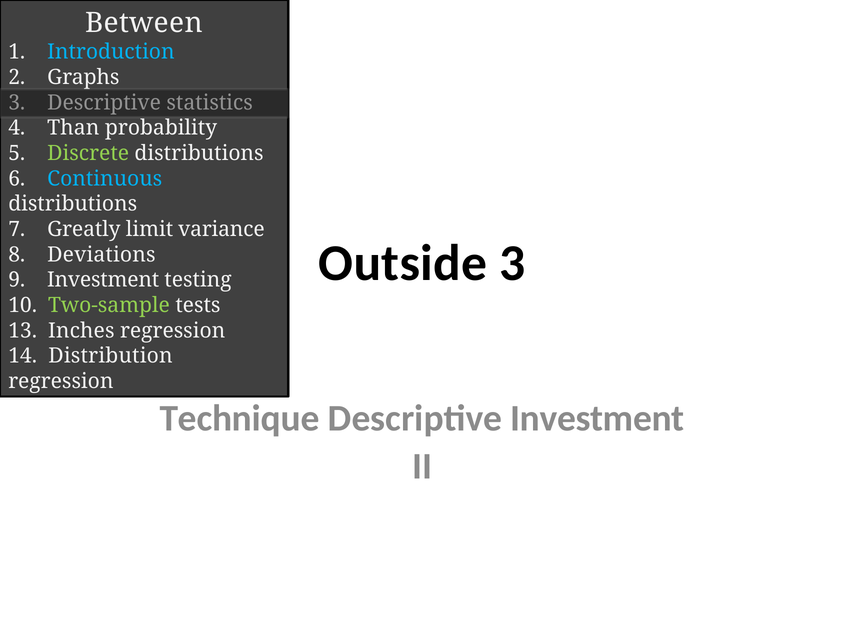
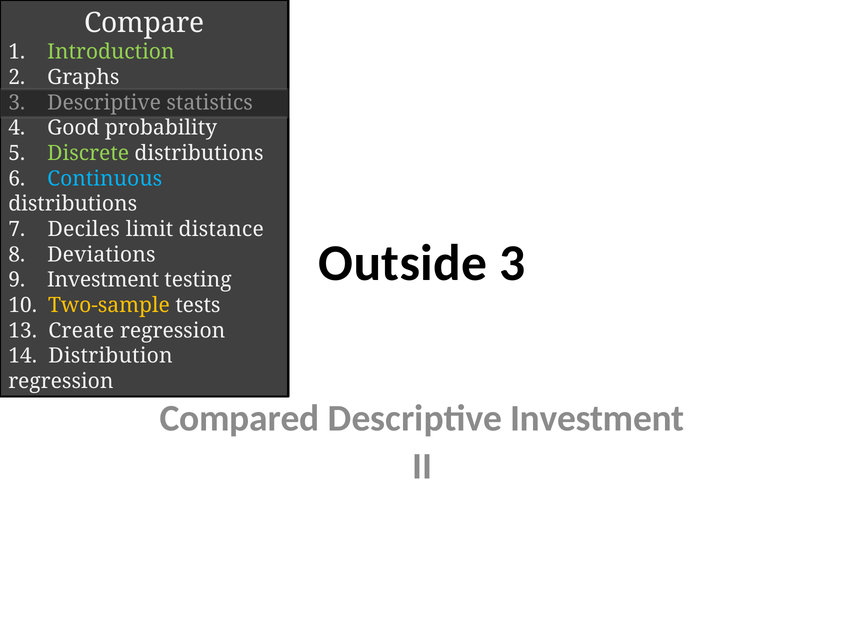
Between: Between -> Compare (144, 23)
Introduction colour: light blue -> light green (111, 52)
Than: Than -> Good (73, 128)
Greatly: Greatly -> Deciles (84, 229)
variance: variance -> distance (221, 229)
Two-sample colour: light green -> yellow (109, 305)
Inches: Inches -> Create (81, 331)
Technique: Technique -> Compared (240, 418)
